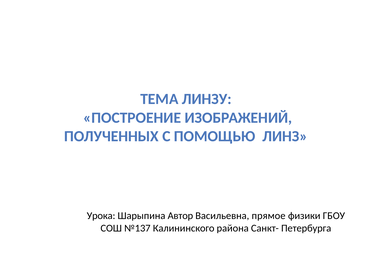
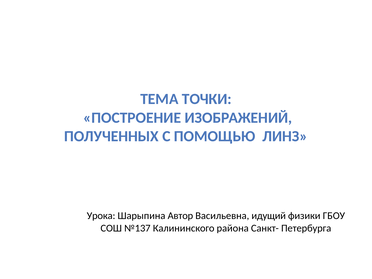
ЛИНЗУ: ЛИНЗУ -> ТОЧКИ (207, 99)
прямое: прямое -> идущий (269, 216)
